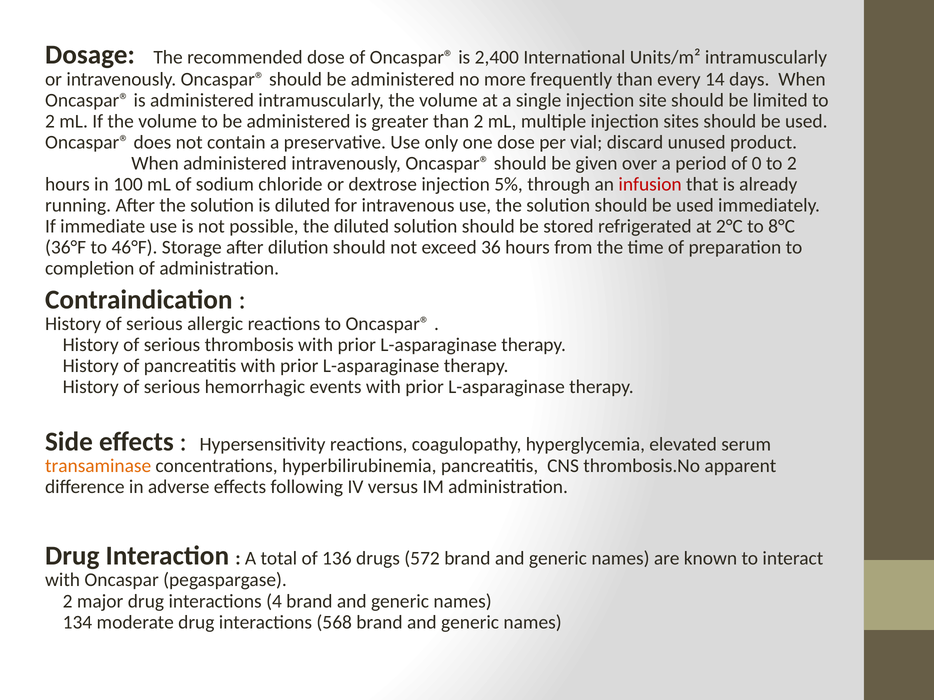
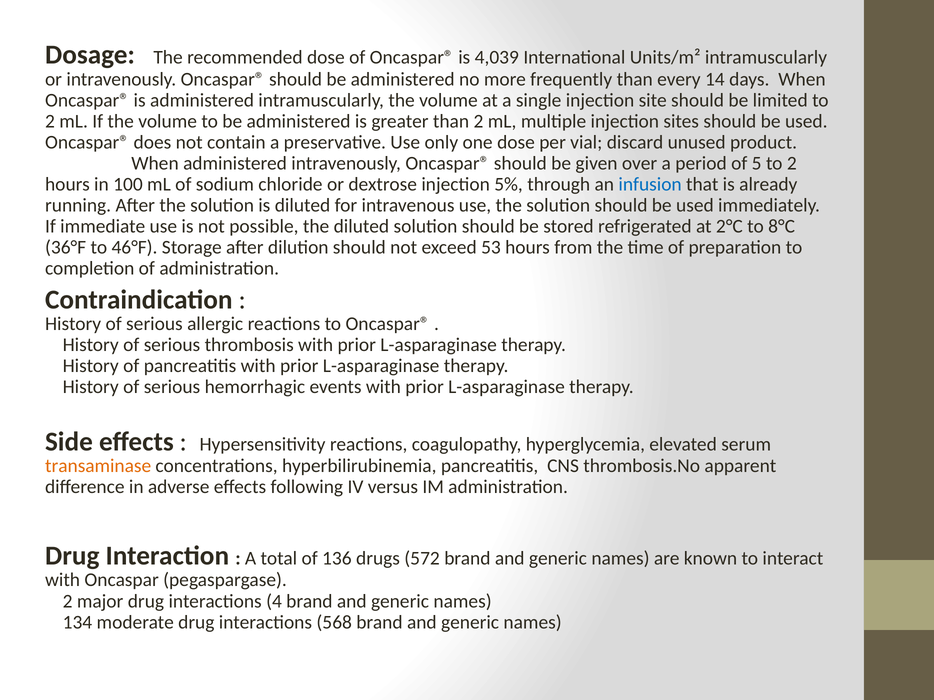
2,400: 2,400 -> 4,039 (497, 58)
0: 0 -> 5 (757, 163)
infusion colour: red -> blue (650, 184)
36: 36 -> 53 (491, 247)
